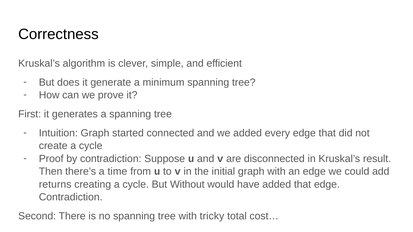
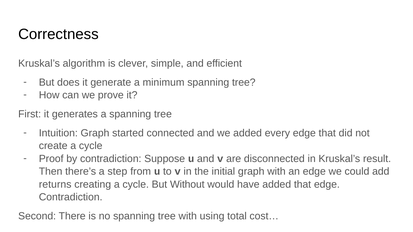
time: time -> step (117, 172)
tricky: tricky -> using (212, 216)
